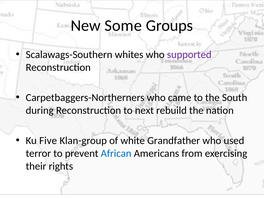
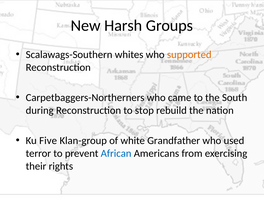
Some: Some -> Harsh (123, 26)
supported colour: purple -> orange (189, 55)
next: next -> stop (144, 110)
